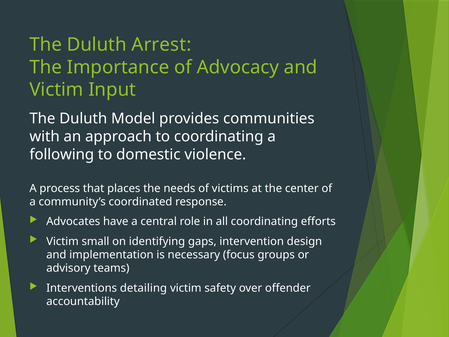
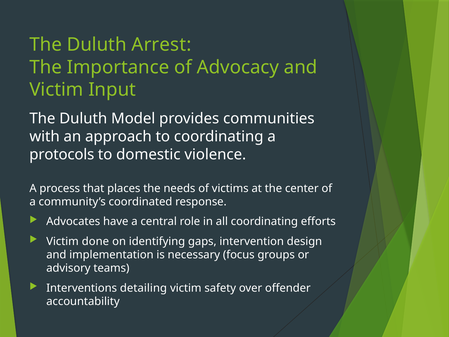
following: following -> protocols (62, 154)
small: small -> done (95, 241)
